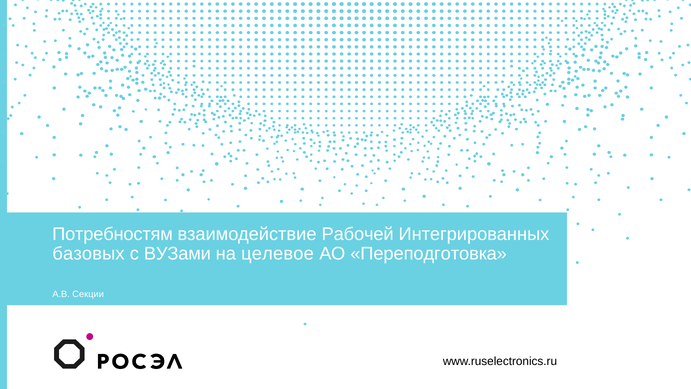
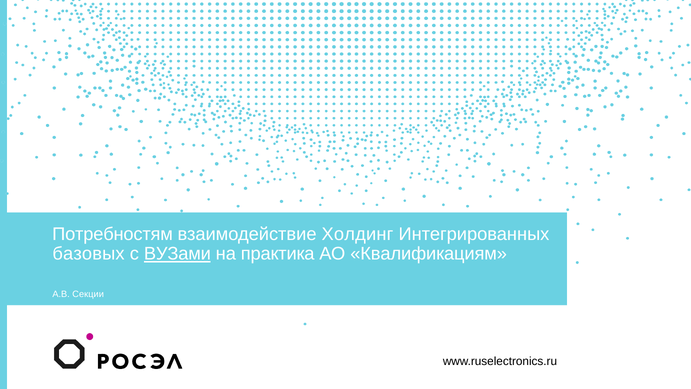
Рабочей: Рабочей -> Холдинг (357, 234)
ВУЗами underline: none -> present (177, 254)
целевое: целевое -> практика (278, 254)
Переподготовка: Переподготовка -> Квалификациям (429, 254)
